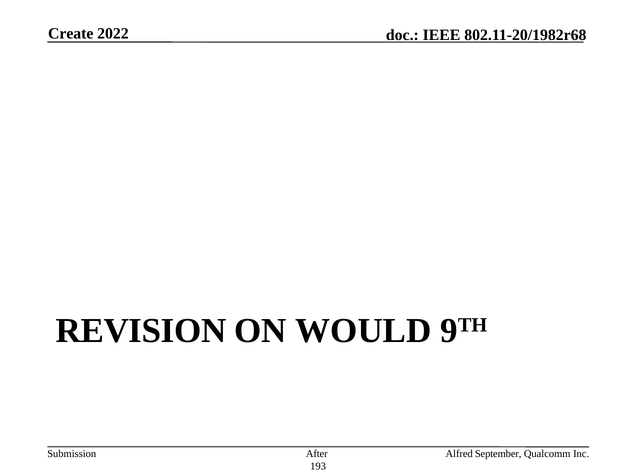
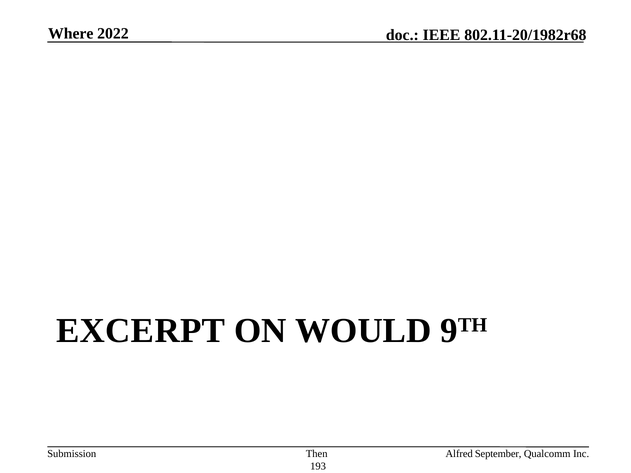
Create: Create -> Where (71, 33)
REVISION: REVISION -> EXCERPT (141, 331)
After: After -> Then (317, 454)
